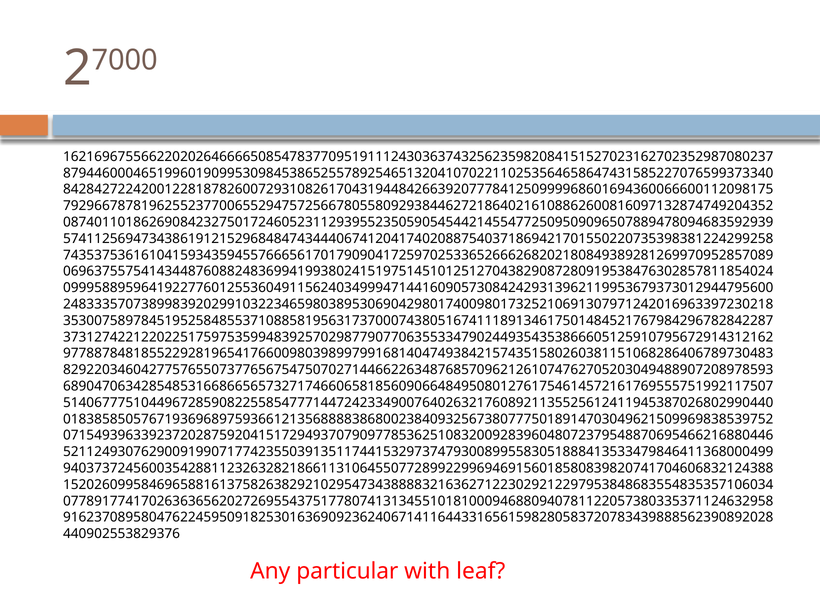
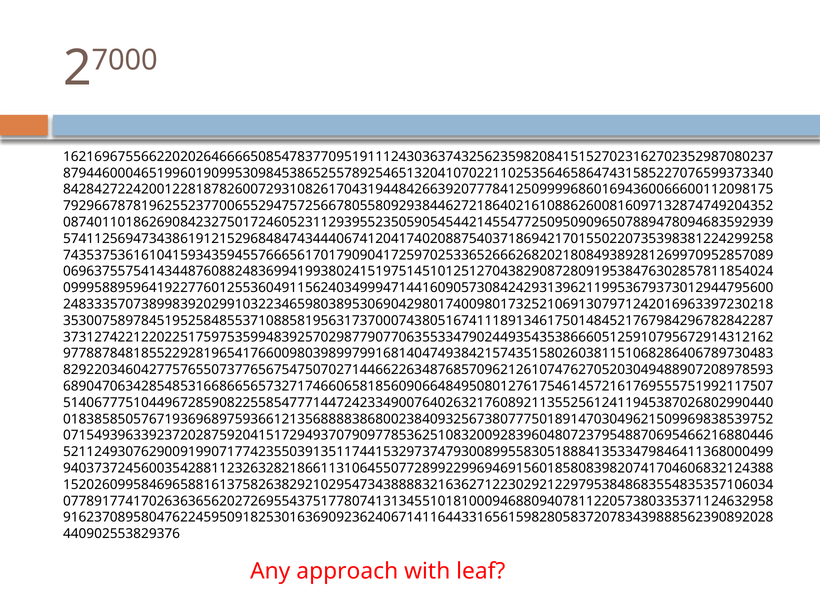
particular: particular -> approach (347, 571)
